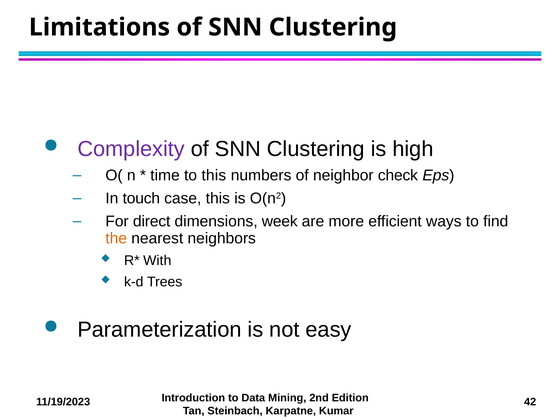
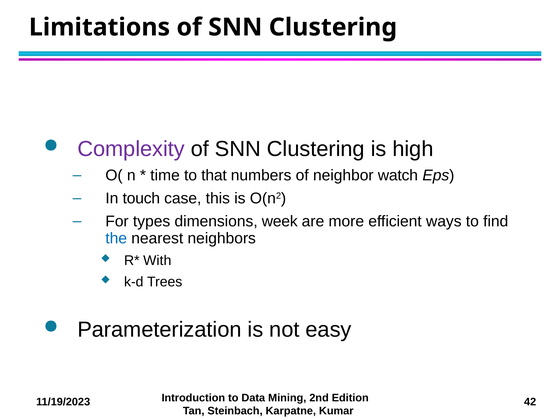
to this: this -> that (214, 175)
check: check -> watch (398, 175)
direct: direct -> types (152, 221)
the colour: orange -> blue (116, 238)
